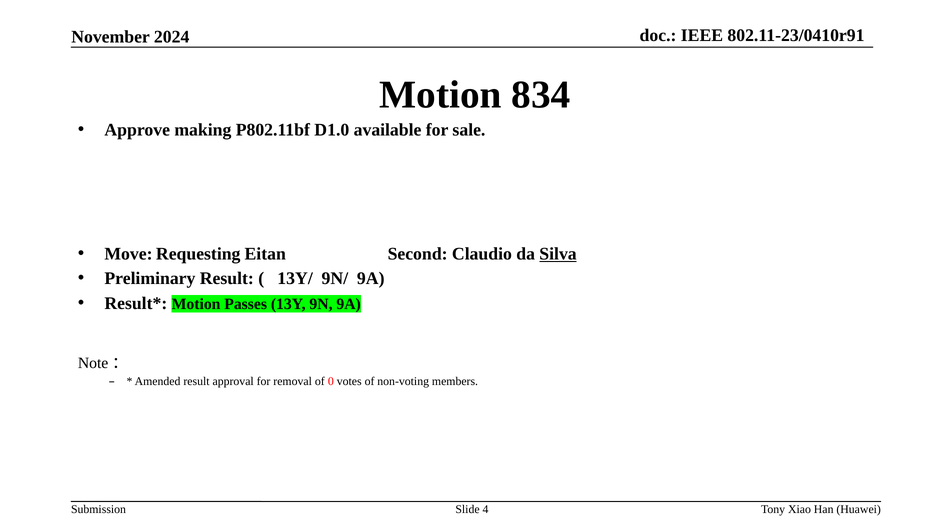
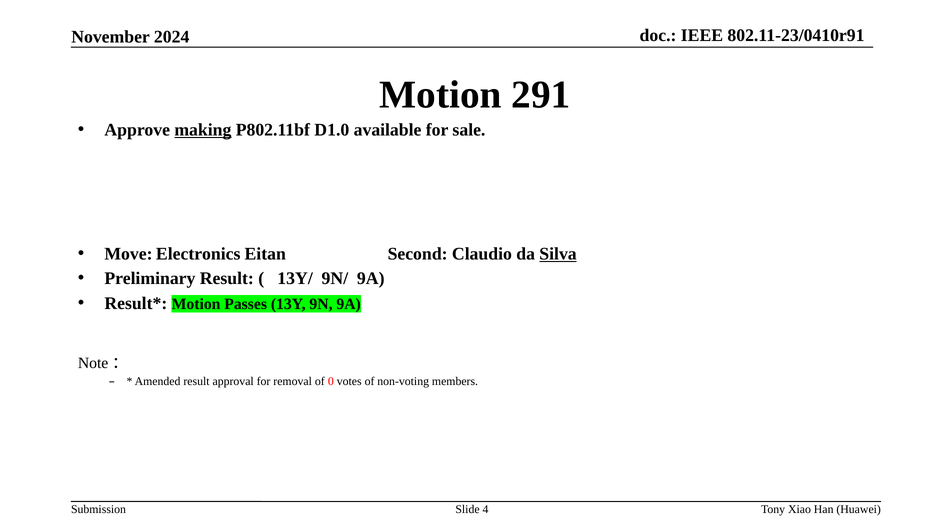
834: 834 -> 291 (541, 95)
making underline: none -> present (203, 130)
Requesting: Requesting -> Electronics (198, 254)
